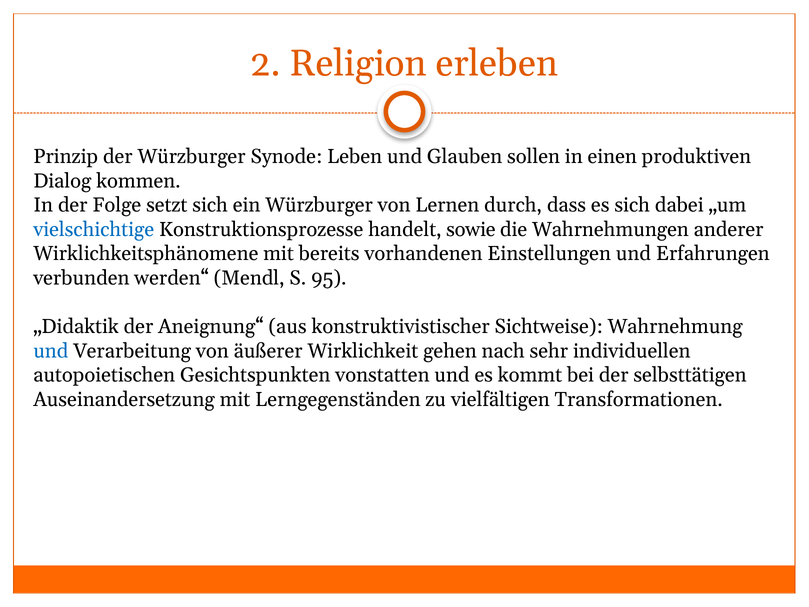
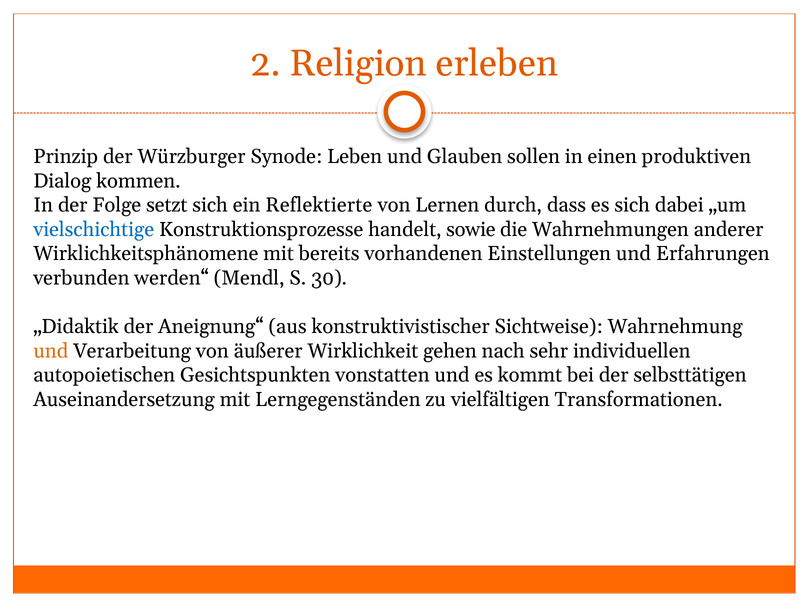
ein Würzburger: Würzburger -> Reflektierte (319, 205)
95: 95 -> 30 (329, 278)
und colour: blue -> orange (51, 351)
